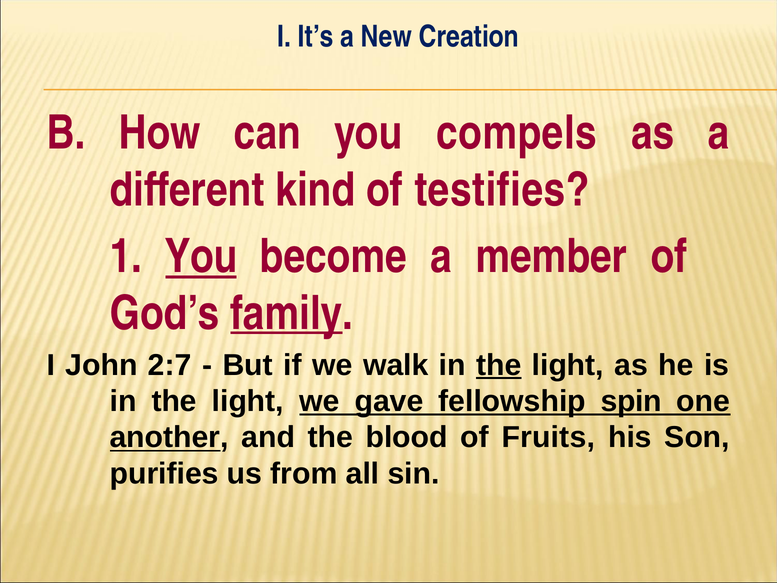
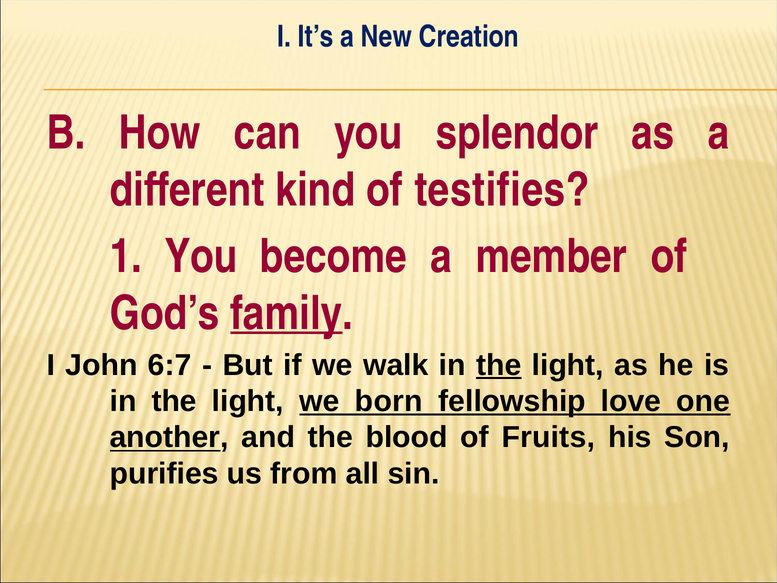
compels: compels -> splendor (517, 133)
You underline: present -> none (201, 256)
2:7: 2:7 -> 6:7 (170, 365)
gave: gave -> born (389, 401)
spin: spin -> love (631, 401)
